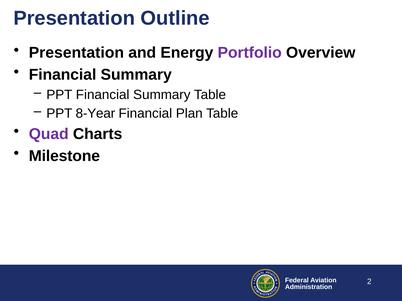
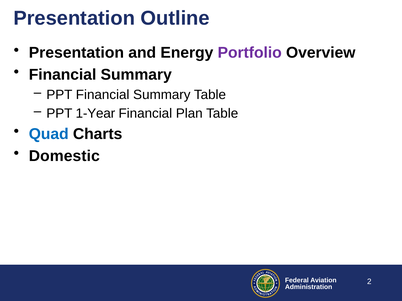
8-Year: 8-Year -> 1-Year (95, 114)
Quad colour: purple -> blue (49, 134)
Milestone: Milestone -> Domestic (64, 156)
